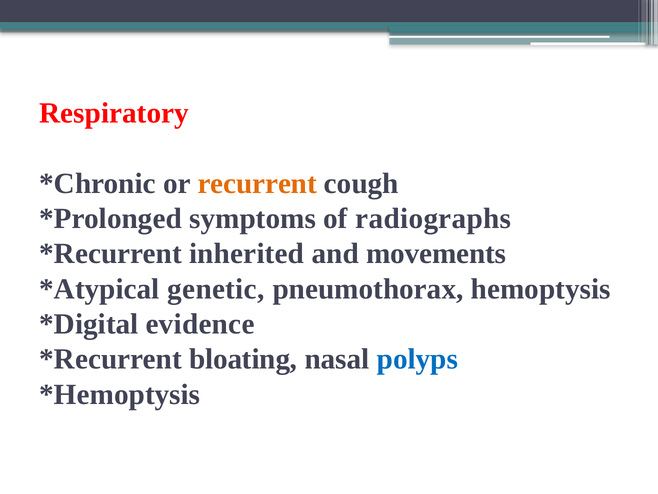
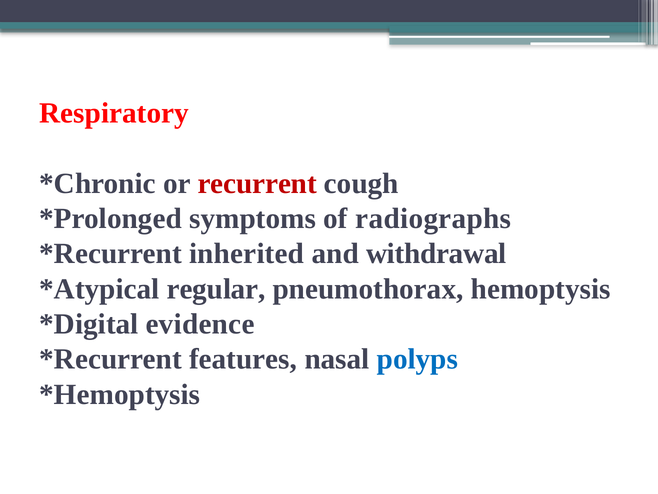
recurrent colour: orange -> red (257, 183)
movements: movements -> withdrawal (436, 254)
genetic: genetic -> regular (216, 289)
bloating: bloating -> features (243, 359)
